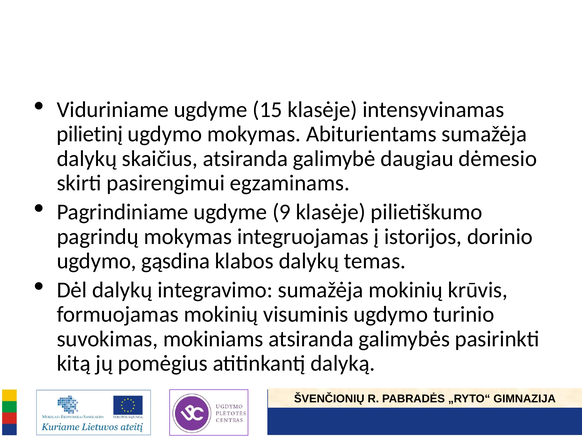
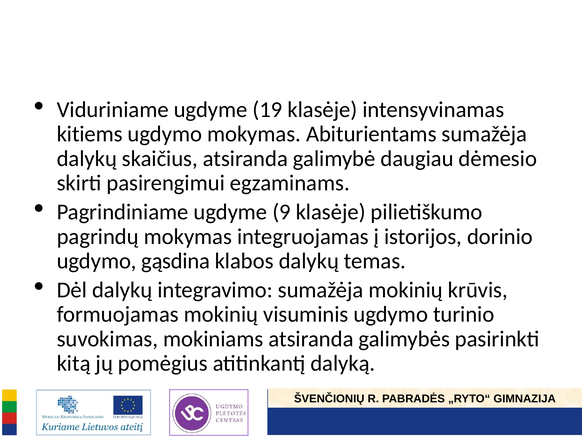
15: 15 -> 19 (267, 109)
pilietinį: pilietinį -> kitiems (90, 134)
